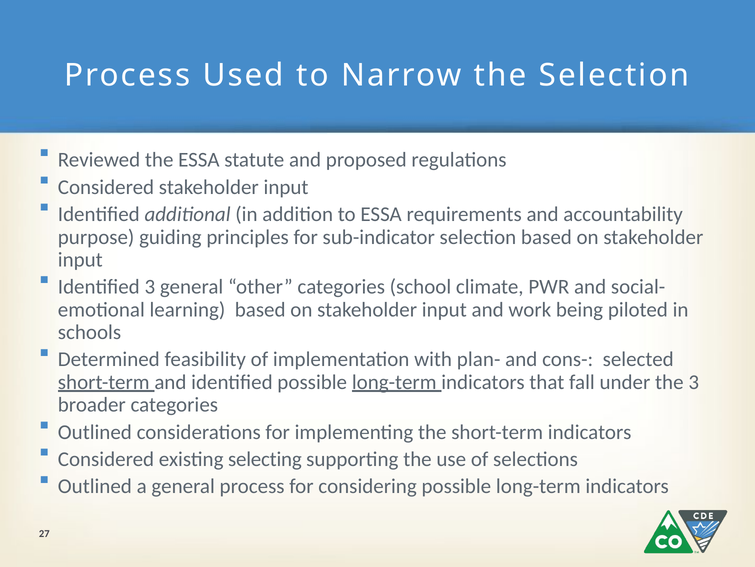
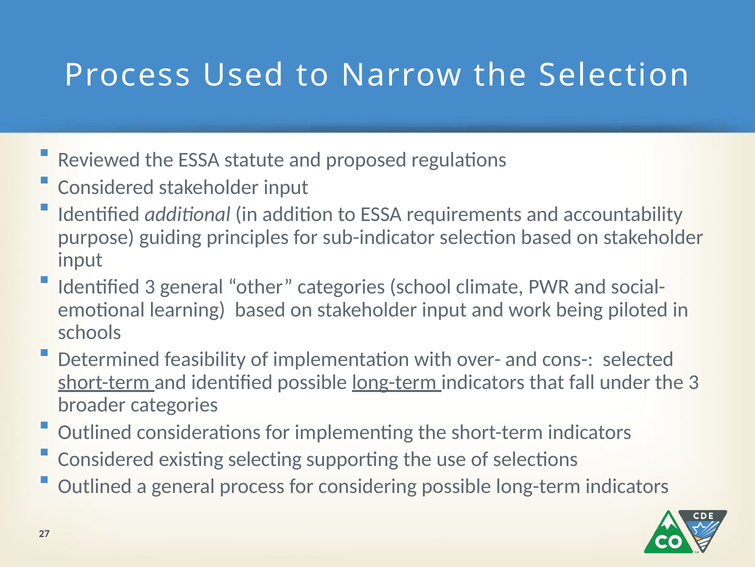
plan-: plan- -> over- (479, 359)
